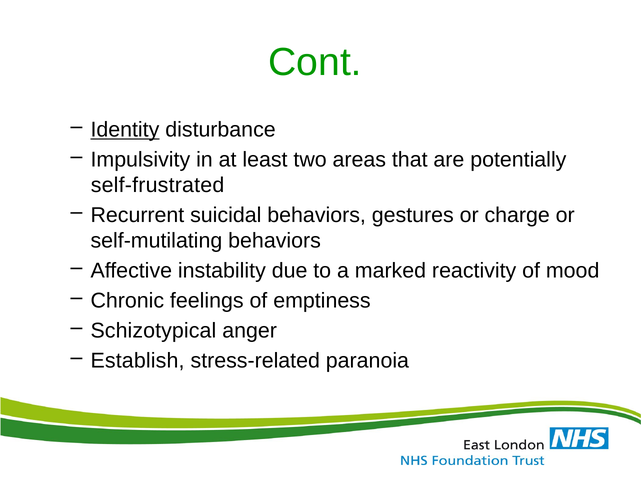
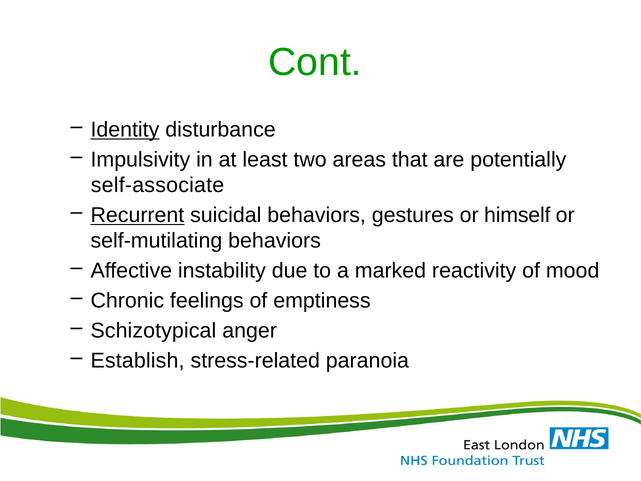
self-frustrated: self-frustrated -> self-associate (158, 185)
Recurrent underline: none -> present (137, 215)
charge: charge -> himself (517, 215)
